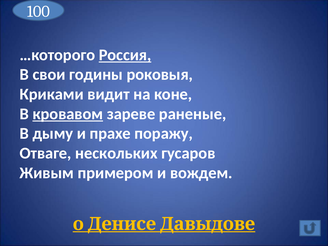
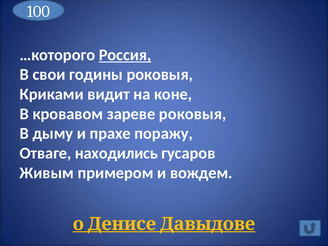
кровавом underline: present -> none (68, 114)
зареве раненые: раненые -> роковыя (193, 114)
нескольких: нескольких -> находились (116, 153)
